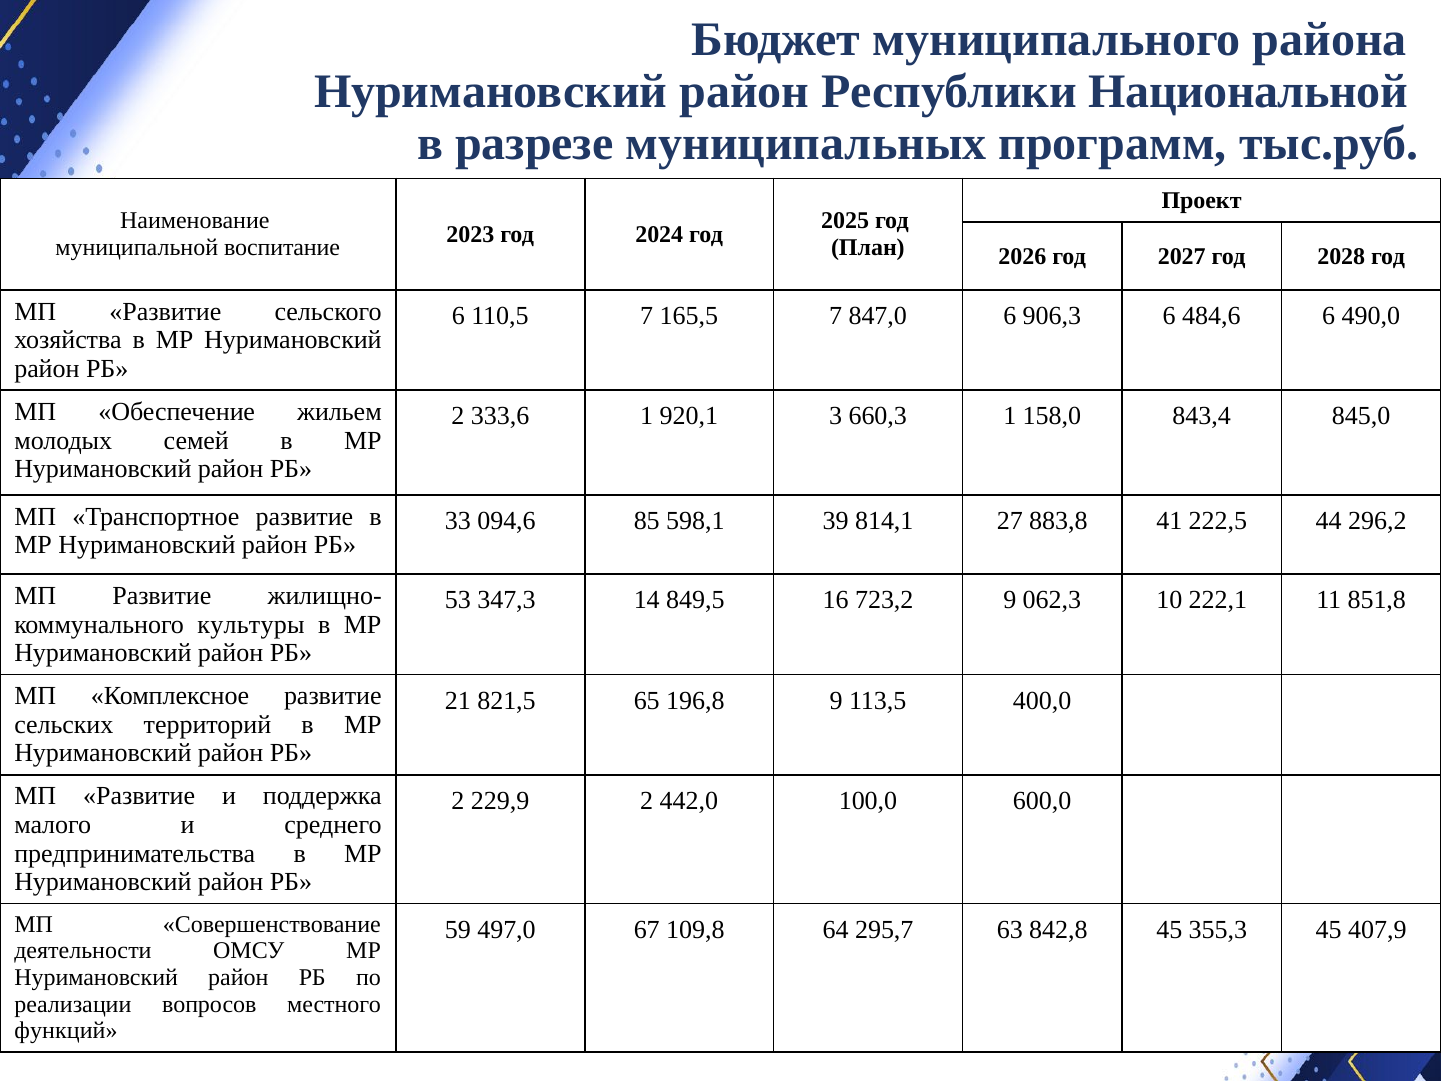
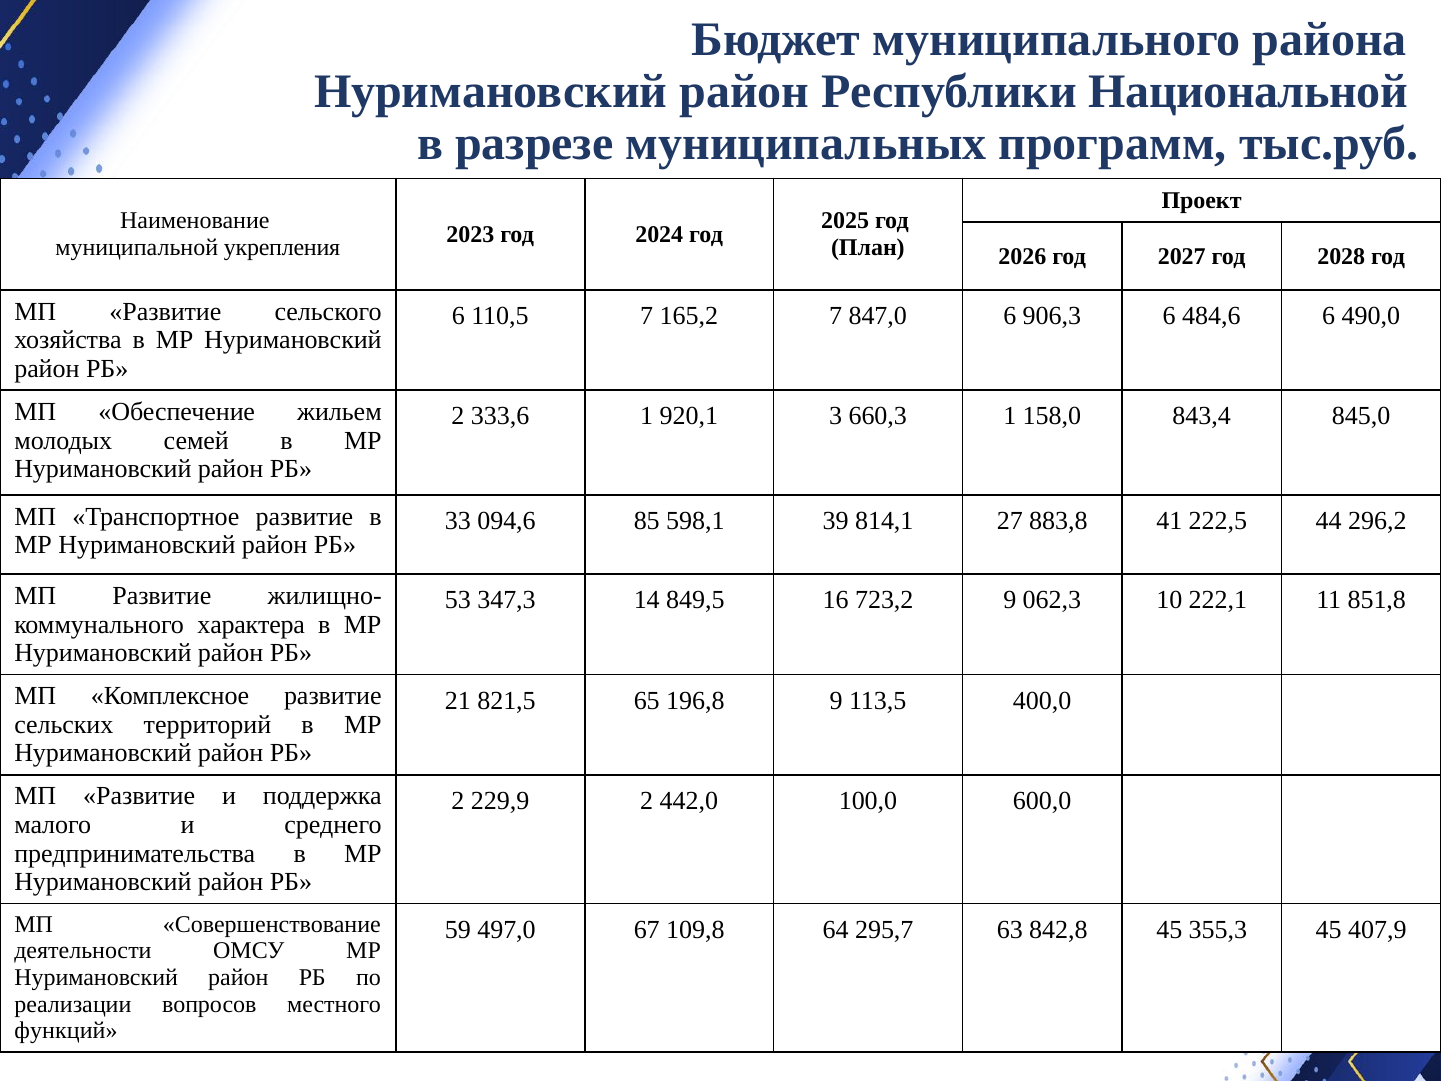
воспитание: воспитание -> укрепления (282, 248)
165,5: 165,5 -> 165,2 (689, 316)
культуры: культуры -> характера (251, 624)
